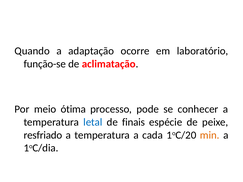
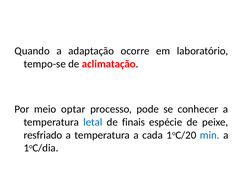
função-se: função-se -> tempo-se (45, 64)
ótima: ótima -> optar (73, 109)
min colour: orange -> blue (210, 135)
